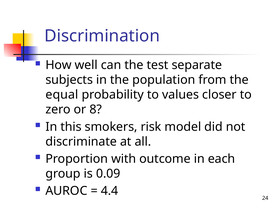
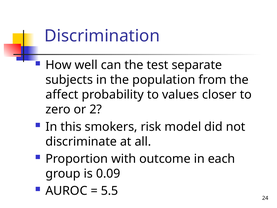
equal: equal -> affect (62, 95)
8: 8 -> 2 (96, 109)
4.4: 4.4 -> 5.5 (110, 191)
